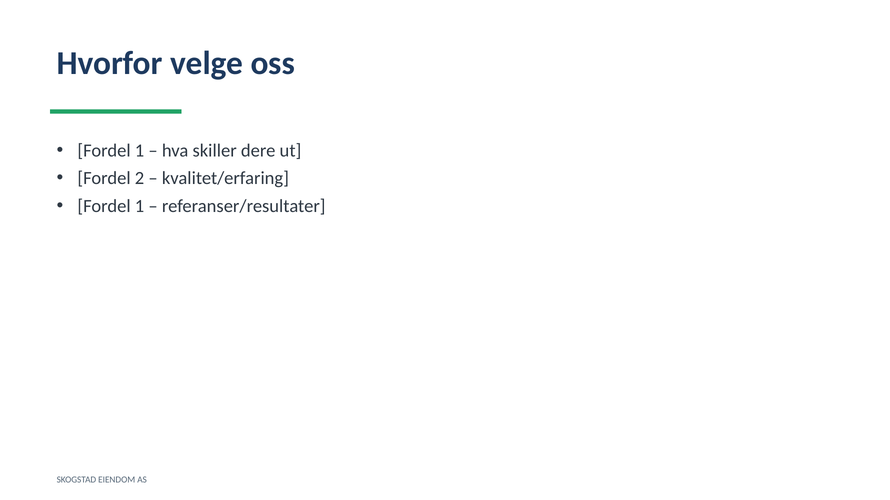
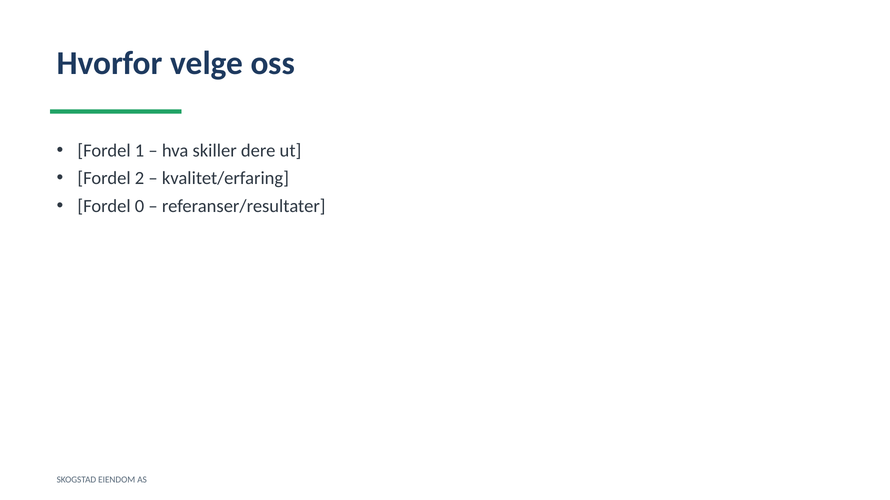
1: 1 -> 0 (140, 206)
